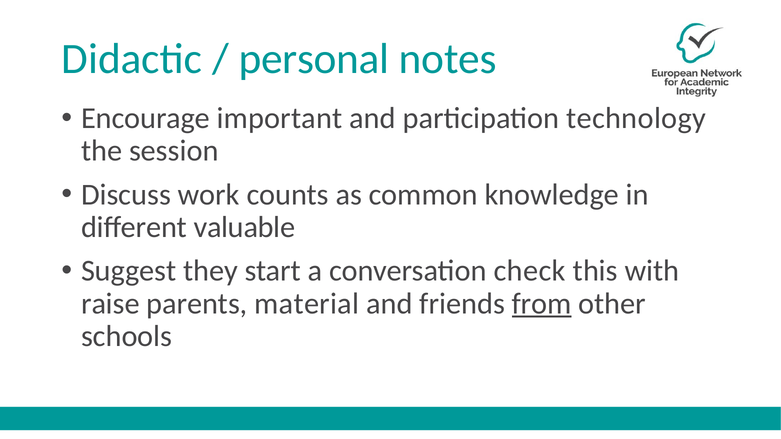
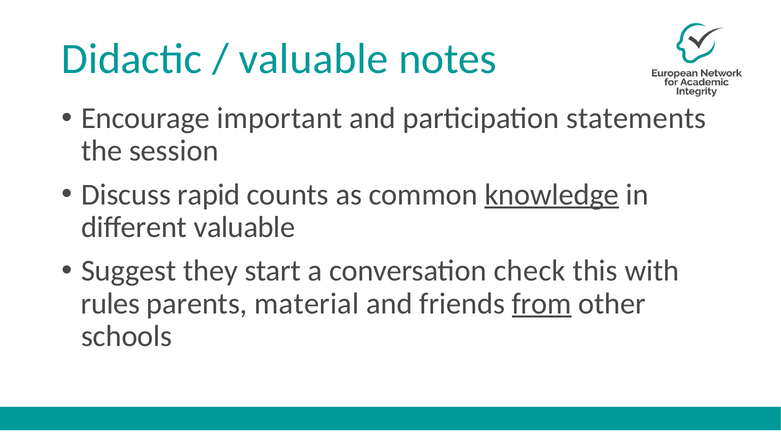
personal: personal -> valuable (314, 59)
technology: technology -> statements (636, 118)
work: work -> rapid (209, 195)
knowledge underline: none -> present (552, 195)
raise: raise -> rules (110, 304)
